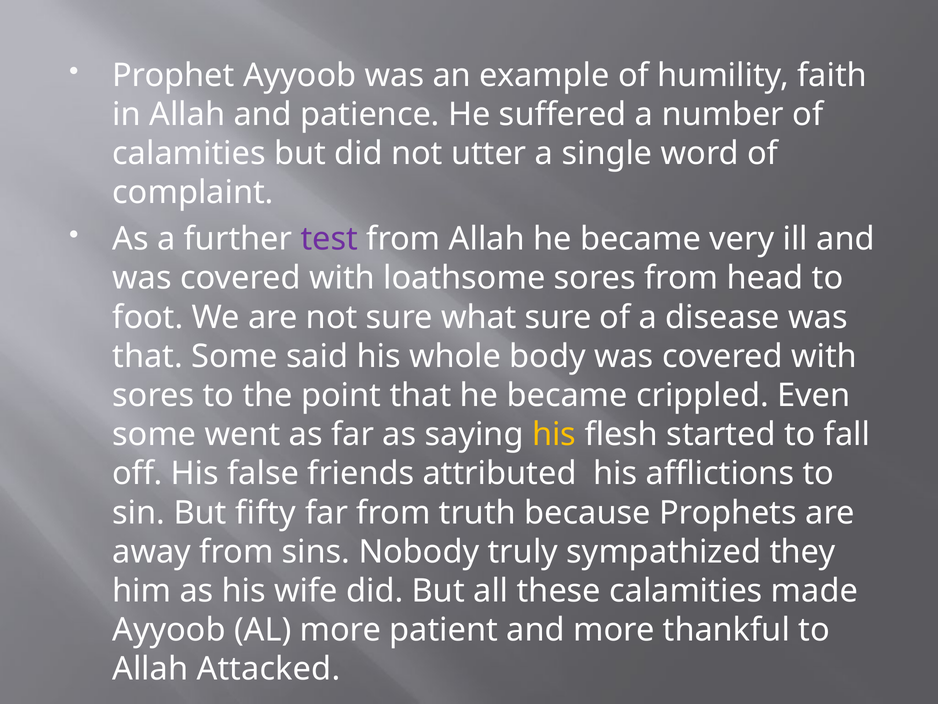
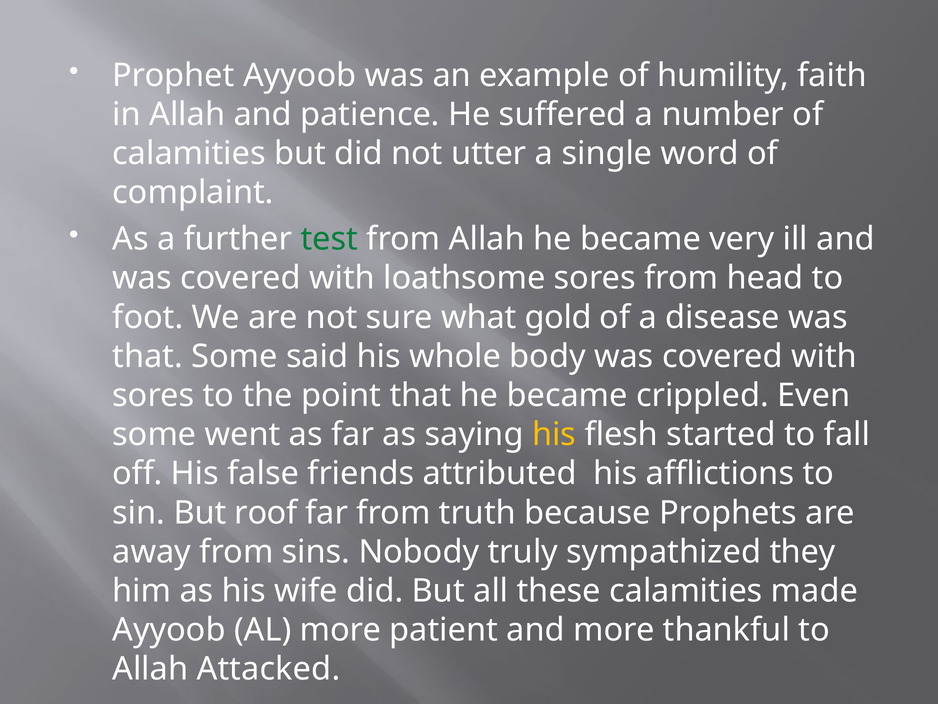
test colour: purple -> green (329, 239)
what sure: sure -> gold (558, 317)
fifty: fifty -> roof (266, 512)
